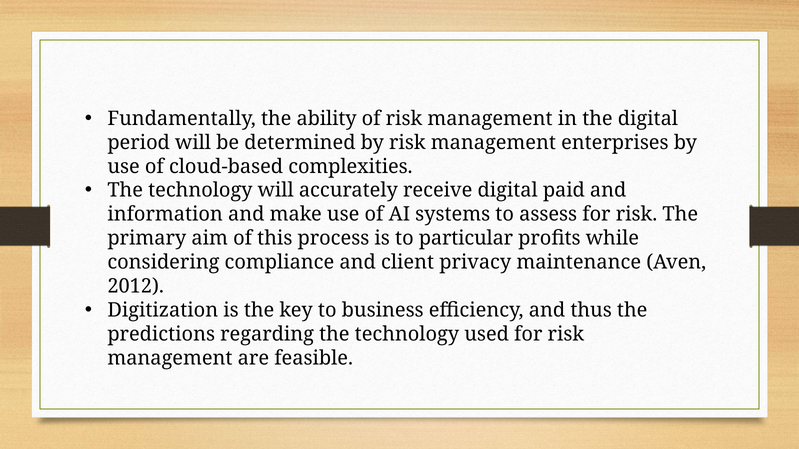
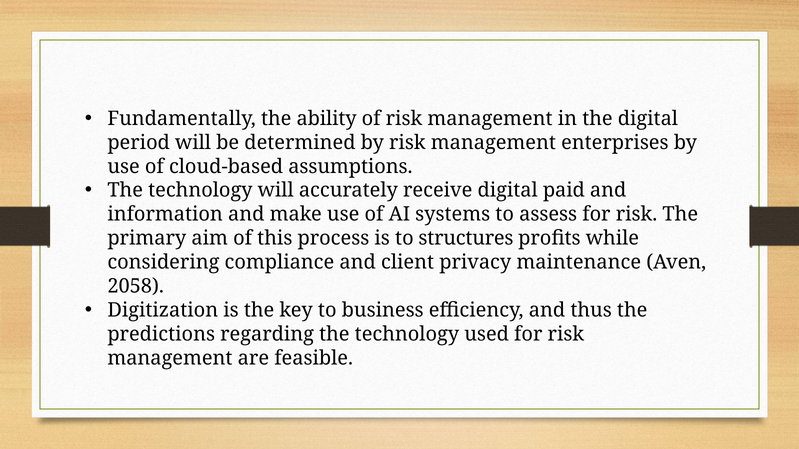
complexities: complexities -> assumptions (350, 167)
particular: particular -> structures (466, 239)
2012: 2012 -> 2058 (136, 286)
